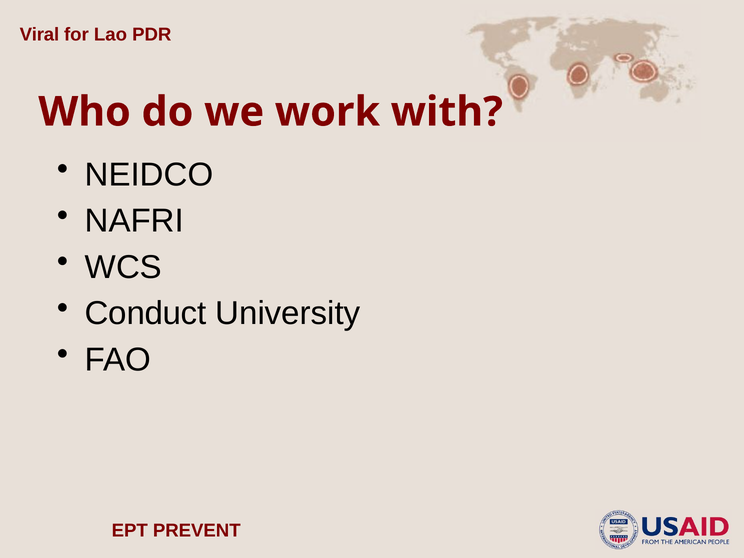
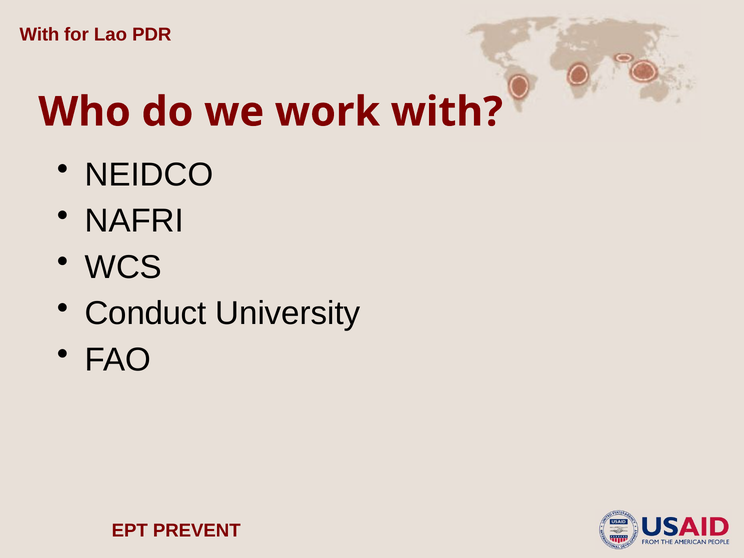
Viral: Viral -> With (39, 35)
